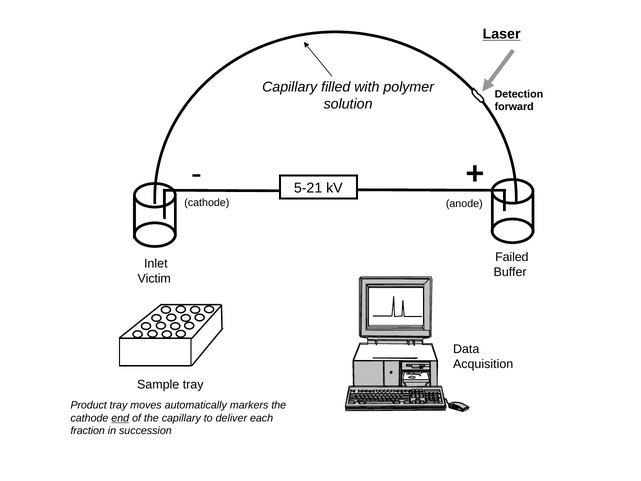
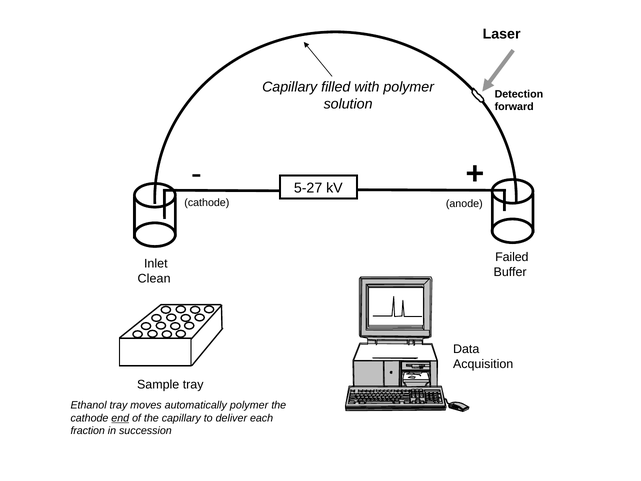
Laser underline: present -> none (502, 34)
5-21: 5-21 -> 5-27 (308, 188)
Victim: Victim -> Clean (154, 279)
Product: Product -> Ethanol (89, 405)
automatically markers: markers -> polymer (249, 405)
